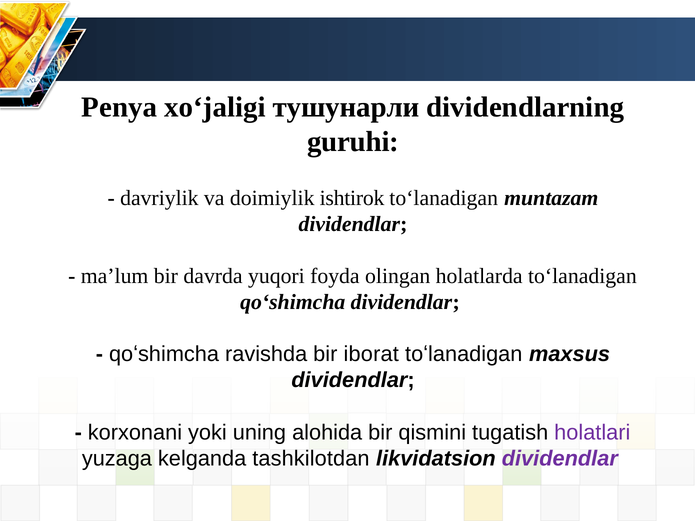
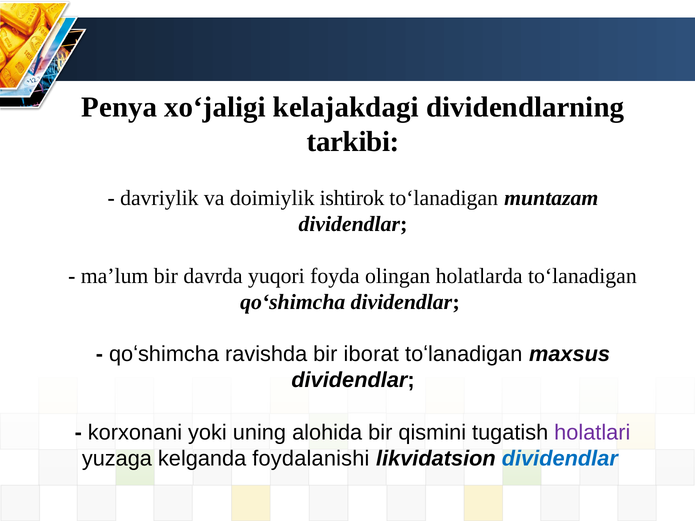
тушунарли: тушунарли -> kelajakdagi (346, 107)
guruhi: guruhi -> tarkibi (353, 142)
tashkilotdan: tashkilotdan -> foydalanishi (311, 459)
dividendlar colour: purple -> blue (560, 459)
